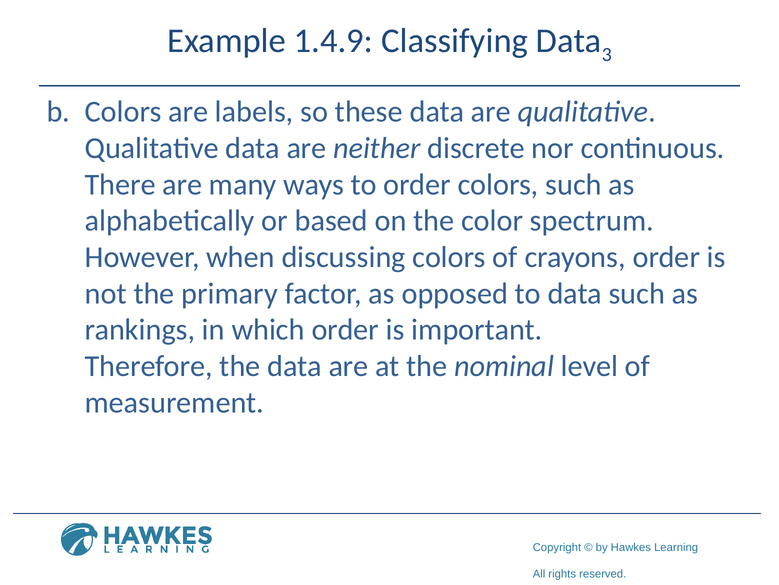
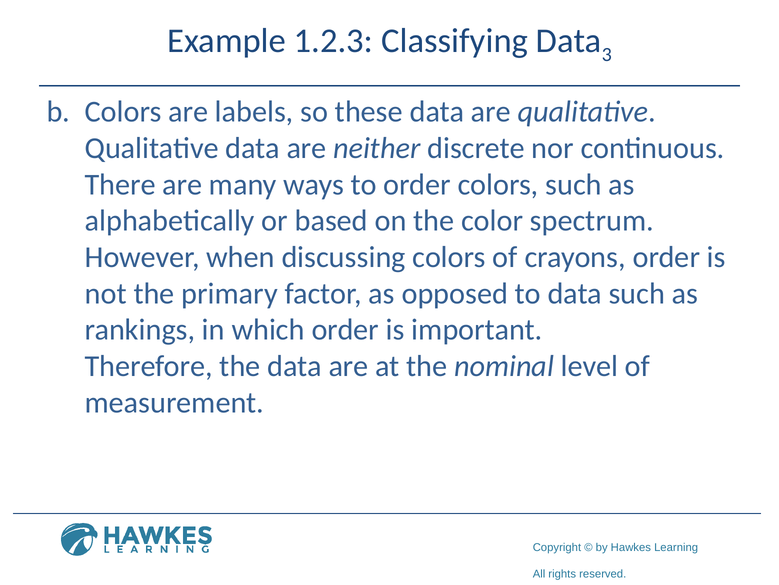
1.4.9: 1.4.9 -> 1.2.3 (334, 41)
